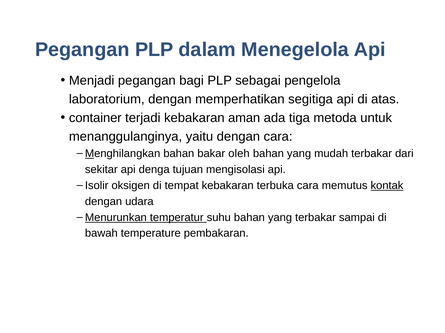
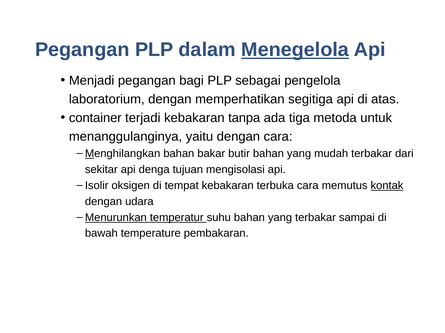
Menegelola underline: none -> present (295, 50)
aman: aman -> tanpa (244, 118)
oleh: oleh -> butir (239, 154)
